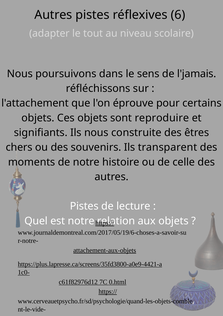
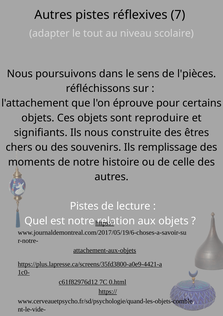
6: 6 -> 7 (178, 15)
l'jamais: l'jamais -> l'pièces (197, 74)
transparent: transparent -> remplissage (168, 147)
